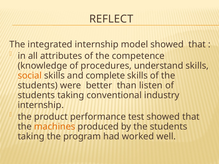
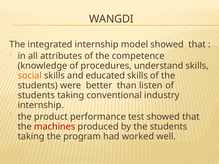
REFLECT: REFLECT -> WANGDI (111, 19)
complete: complete -> educated (105, 76)
machines colour: orange -> red (55, 127)
